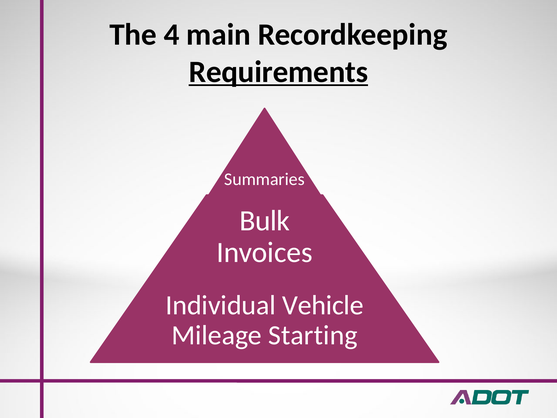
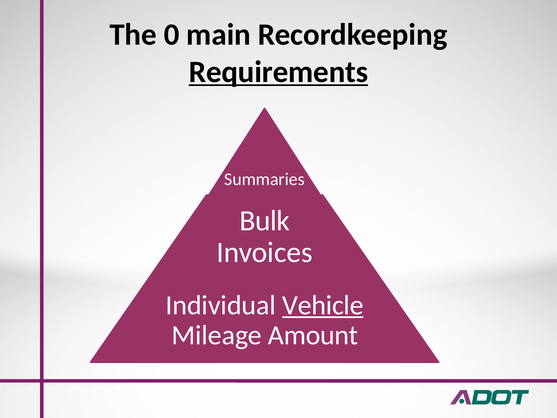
4: 4 -> 0 (172, 35)
Vehicle underline: none -> present (323, 305)
Starting: Starting -> Amount (313, 335)
